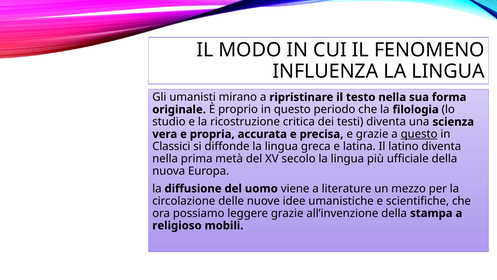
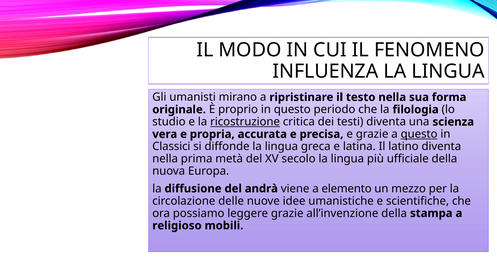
ricostruzione underline: none -> present (245, 122)
uomo: uomo -> andrà (261, 188)
literature: literature -> elemento (347, 188)
